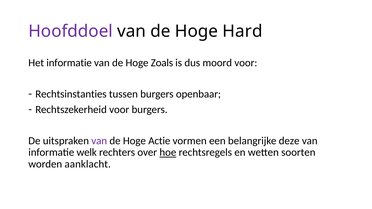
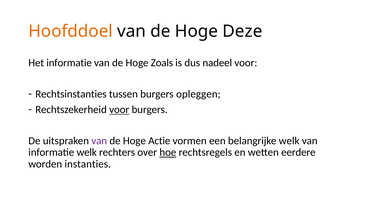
Hoofddoel colour: purple -> orange (71, 31)
Hard: Hard -> Deze (242, 31)
moord: moord -> nadeel (217, 63)
openbaar: openbaar -> opleggen (198, 94)
voor underline: none -> present (119, 110)
belangrijke deze: deze -> welk (289, 141)
soorten: soorten -> eerdere (298, 153)
aanklacht: aanklacht -> instanties (88, 164)
